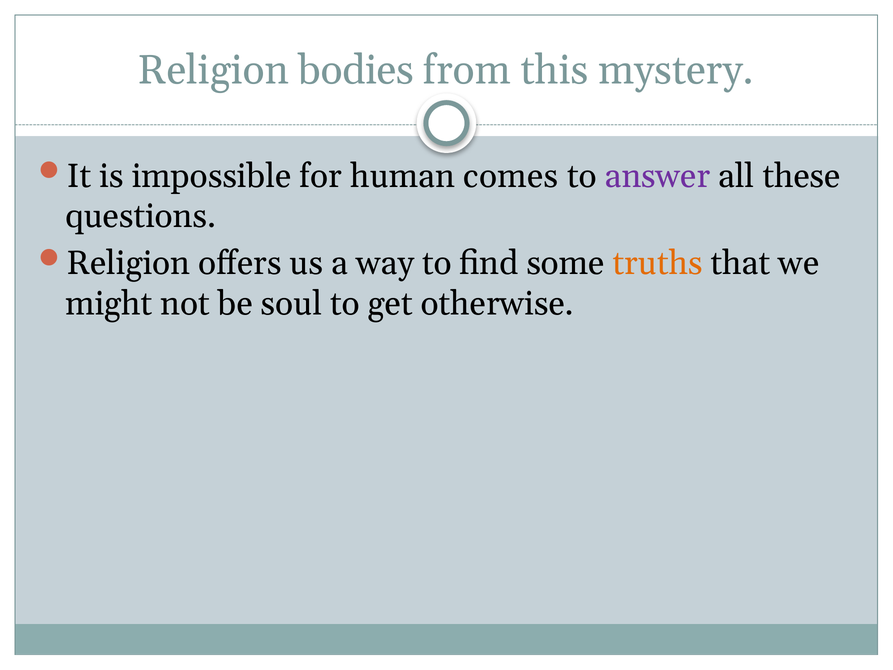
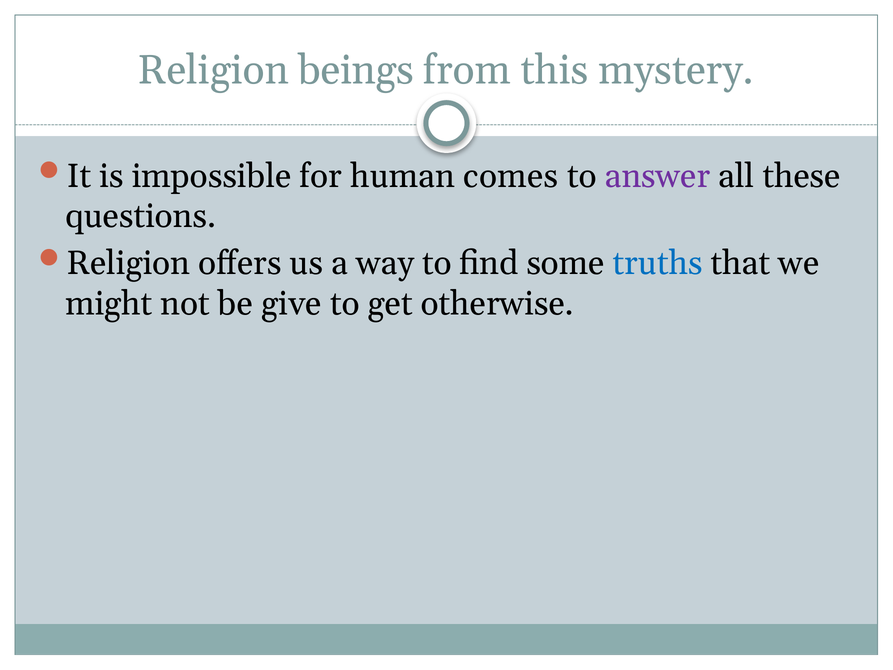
bodies: bodies -> beings (356, 70)
truths colour: orange -> blue (658, 263)
soul: soul -> give (291, 303)
